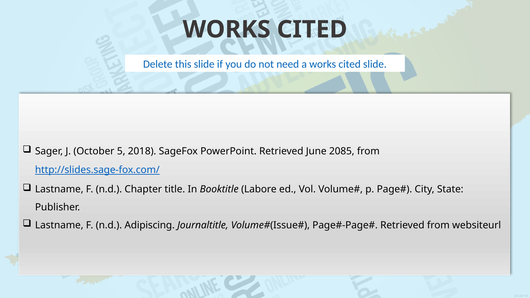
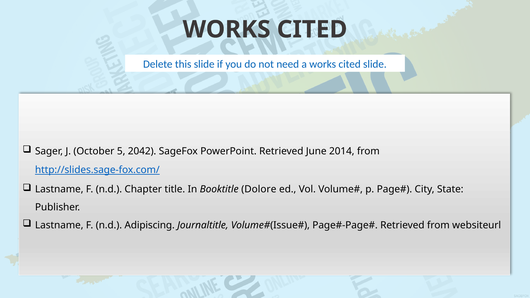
2018: 2018 -> 2042 (142, 151)
2085: 2085 -> 2014 (342, 151)
Labore: Labore -> Dolore (259, 189)
